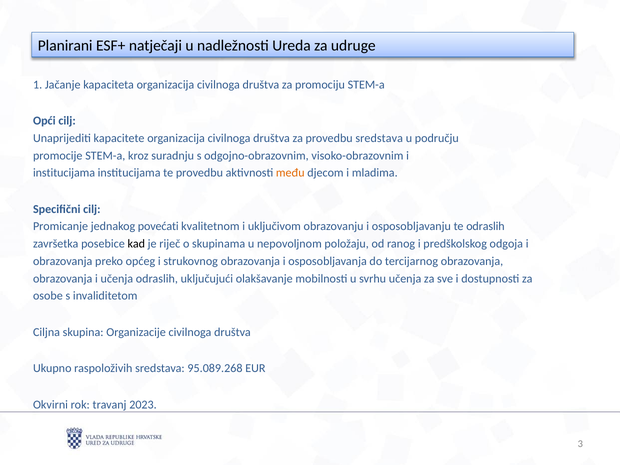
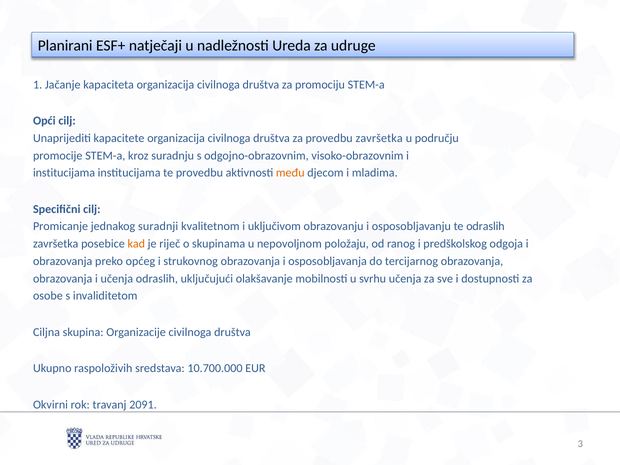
provedbu sredstava: sredstava -> završetka (379, 138)
povećati: povećati -> suradnji (158, 226)
kad colour: black -> orange (136, 244)
95.089.268: 95.089.268 -> 10.700.000 (215, 368)
2023: 2023 -> 2091 (143, 405)
